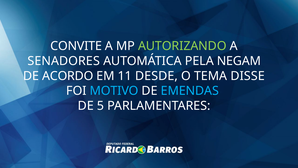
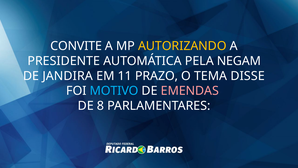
AUTORIZANDO colour: light green -> yellow (182, 46)
SENADORES: SENADORES -> PRESIDENTE (64, 61)
ACORDO: ACORDO -> JANDIRA (68, 76)
DESDE: DESDE -> PRAZO (157, 76)
EMENDAS colour: light blue -> pink (190, 91)
5: 5 -> 8 (100, 106)
